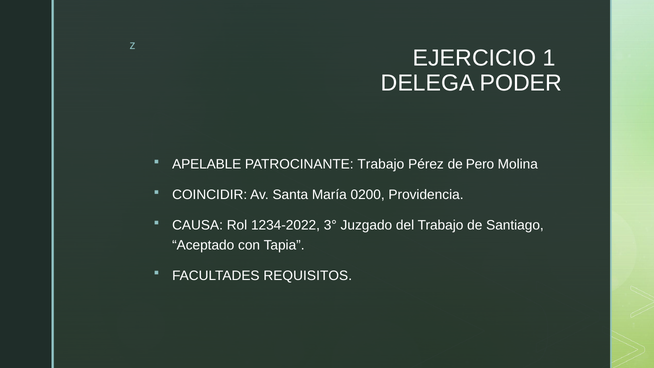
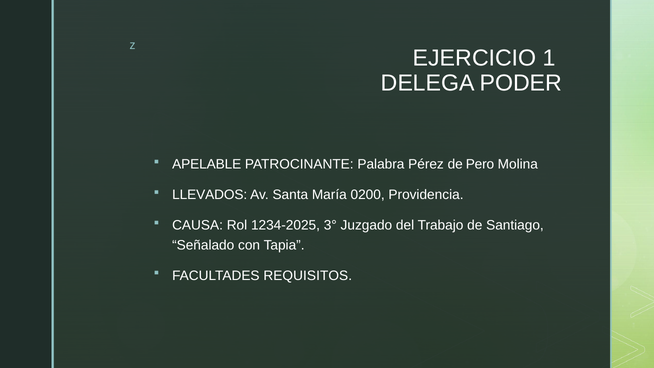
PATROCINANTE Trabajo: Trabajo -> Palabra (381, 164)
COINCIDIR: COINCIDIR -> LLEVADOS (210, 195)
1234-2022: 1234-2022 -> 1234-2025 (285, 225)
Aceptado: Aceptado -> Señalado (203, 245)
